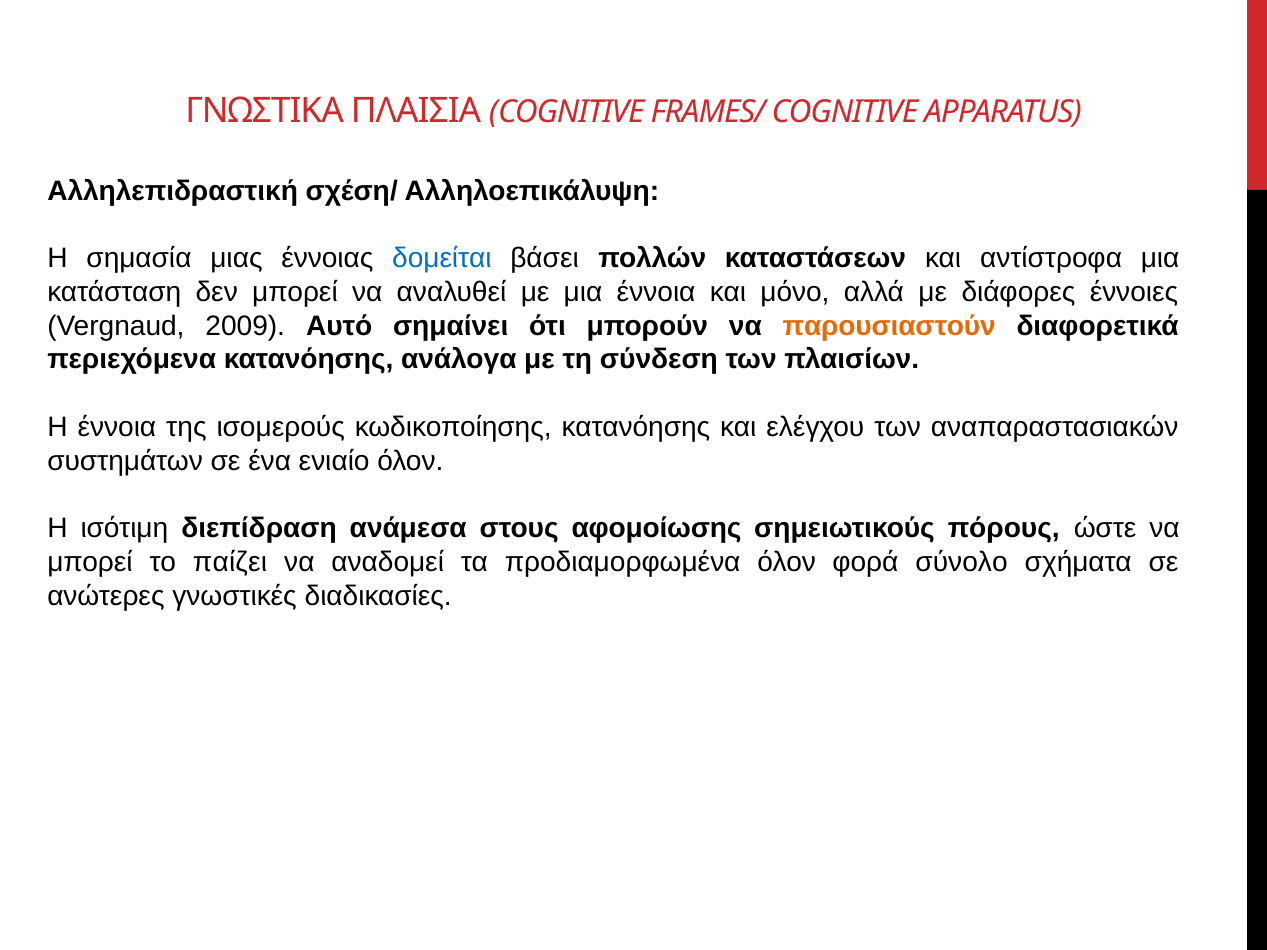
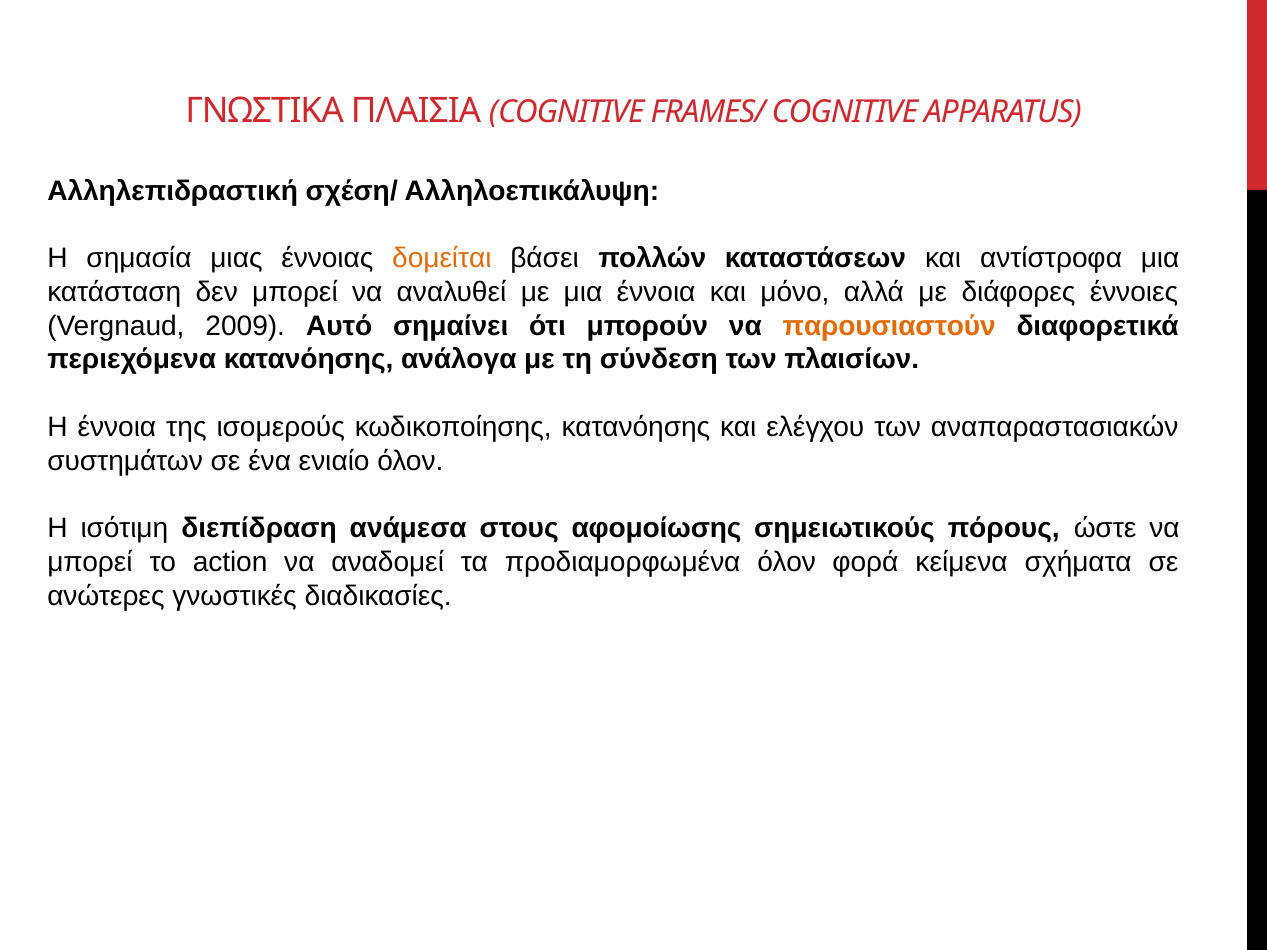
δομείται colour: blue -> orange (442, 258)
παίζει: παίζει -> action (230, 562)
σύνολο: σύνολο -> κείμενα (962, 562)
